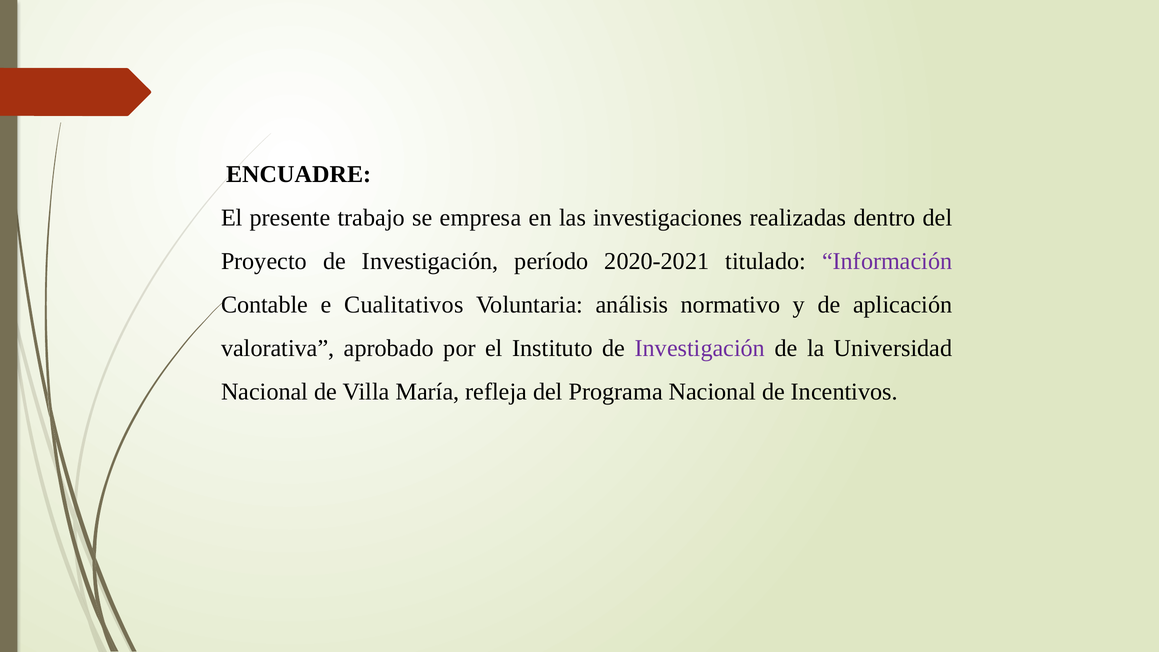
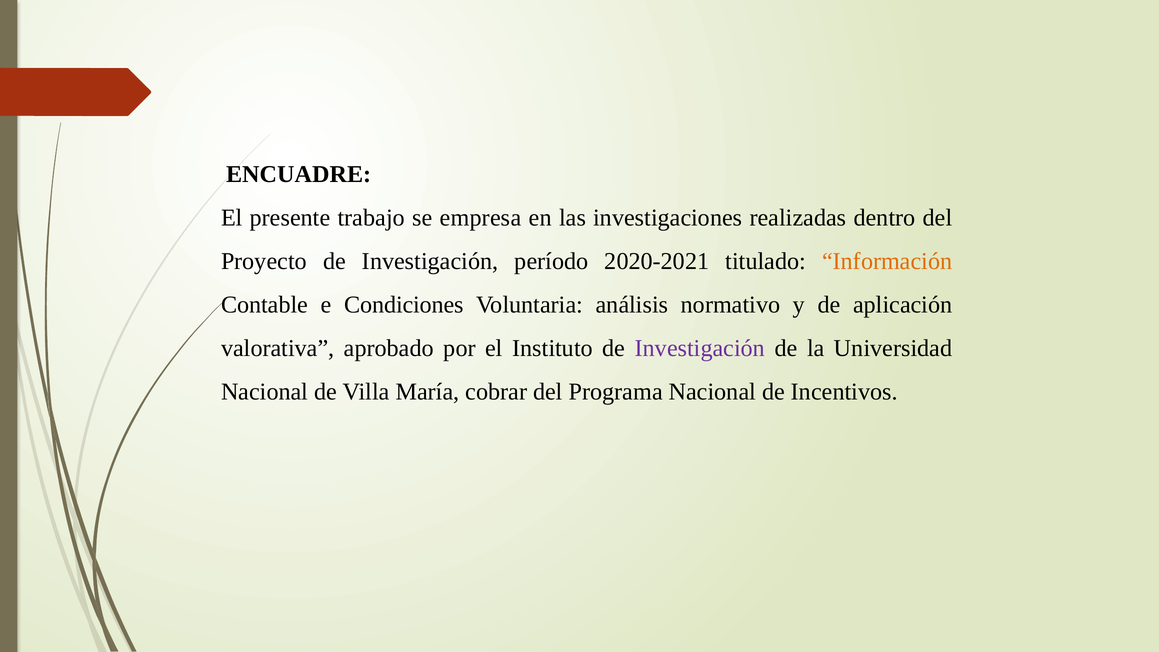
Información colour: purple -> orange (887, 261)
Cualitativos: Cualitativos -> Condiciones (404, 305)
refleja: refleja -> cobrar (496, 392)
